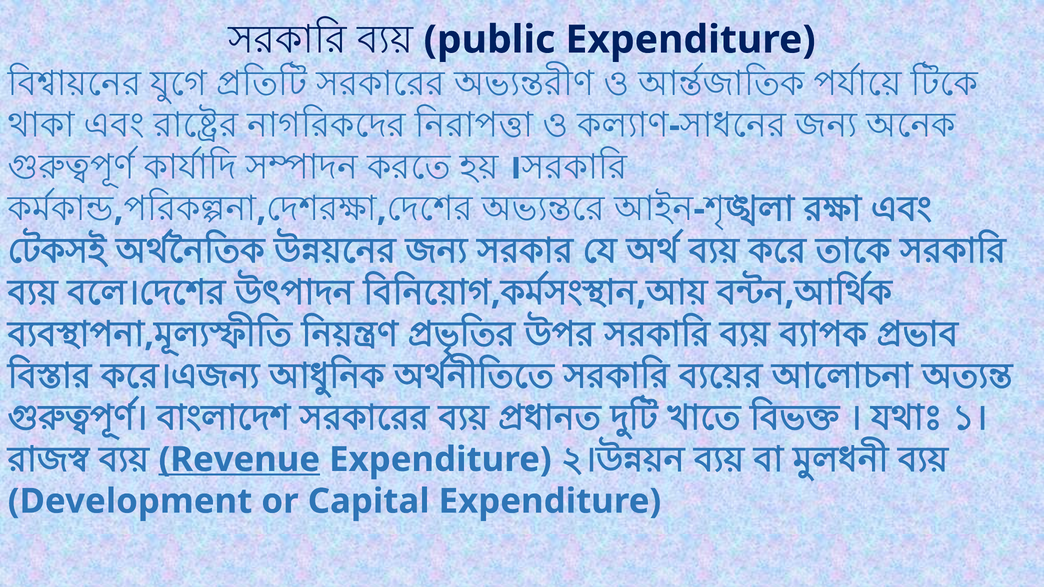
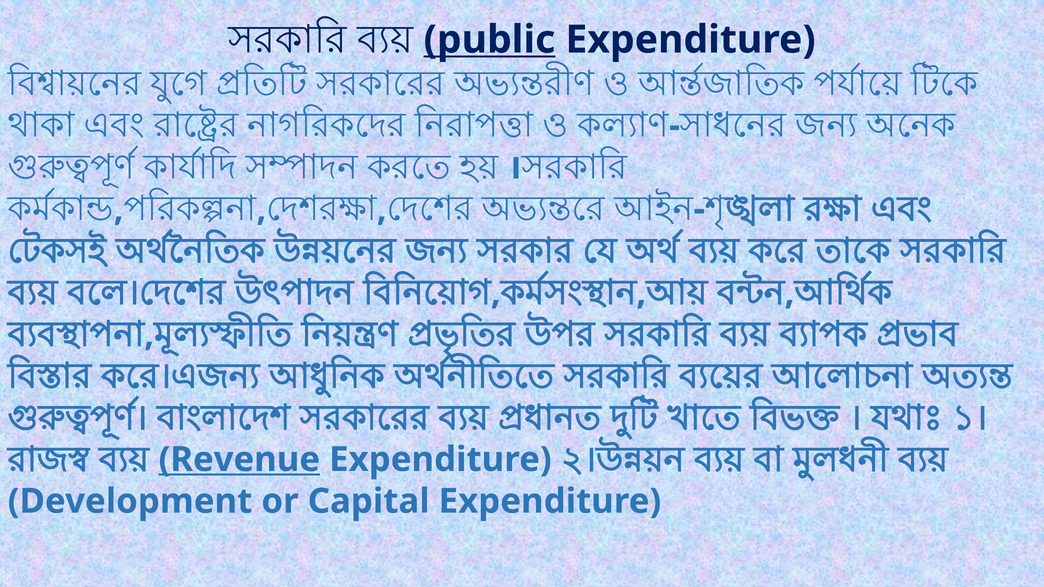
public underline: none -> present (489, 40)
